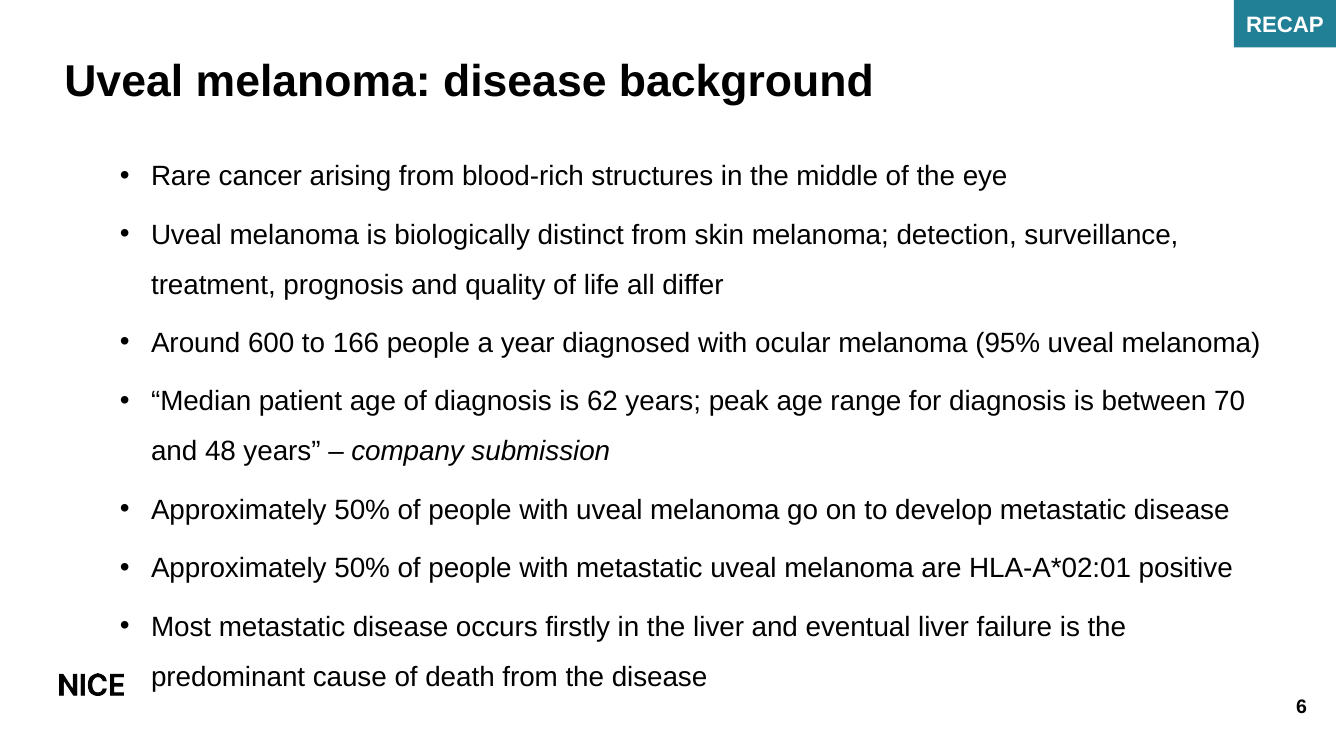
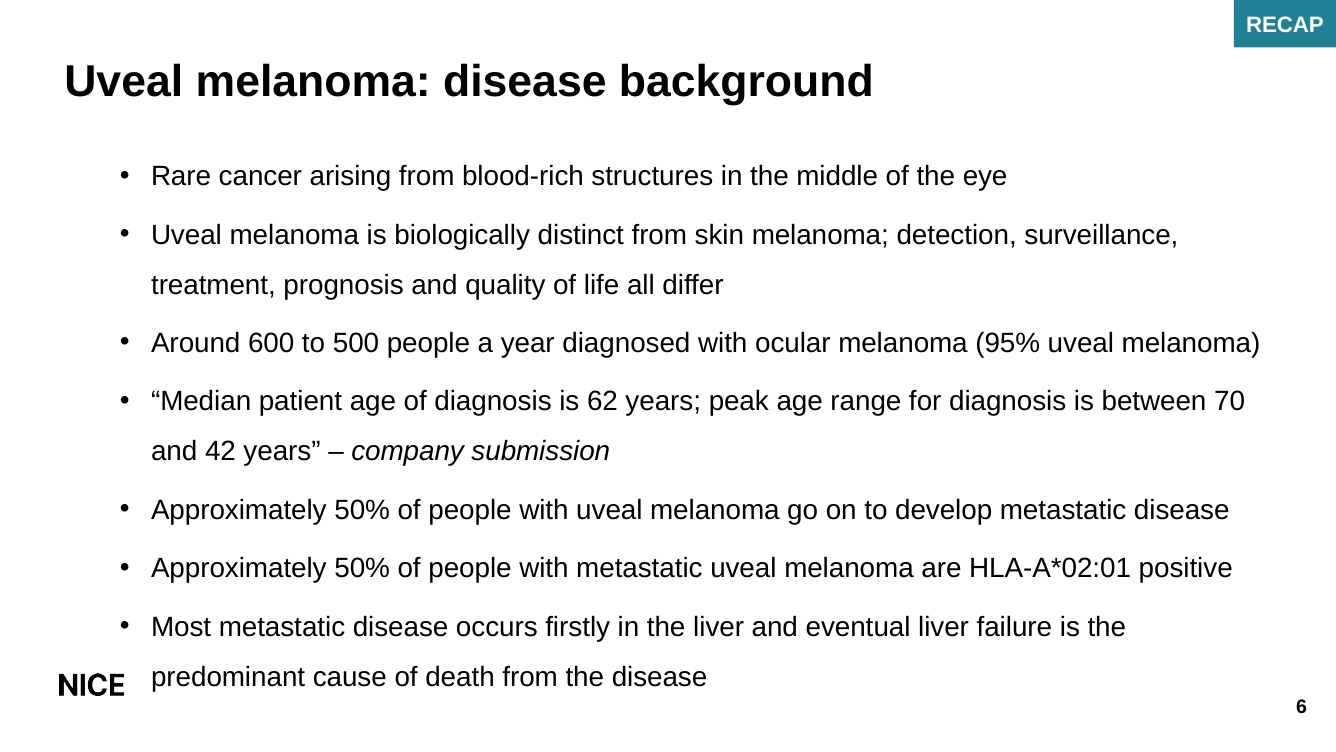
166: 166 -> 500 (356, 343)
48: 48 -> 42 (220, 451)
